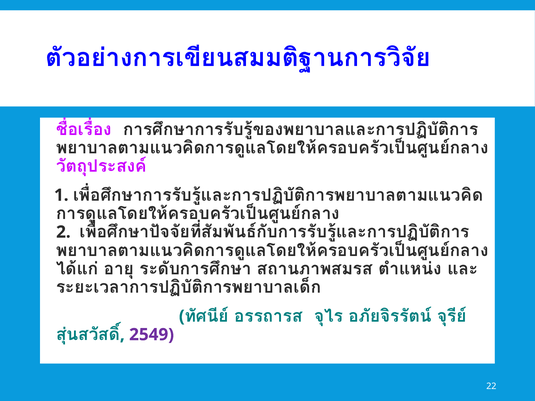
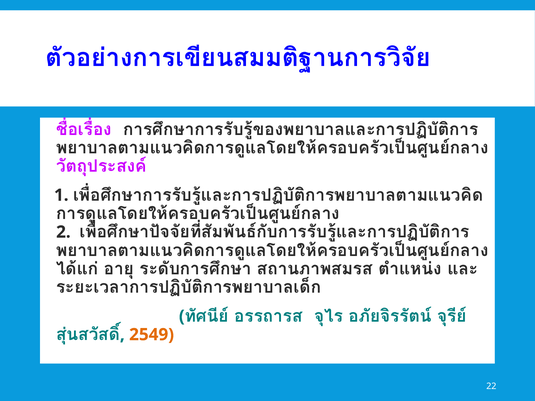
2549 colour: purple -> orange (152, 335)
